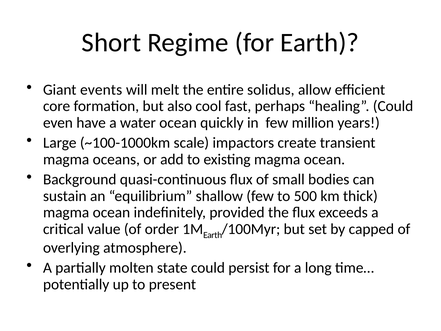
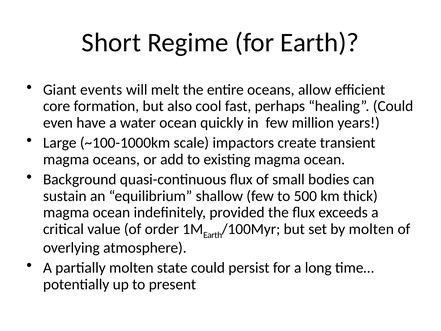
entire solidus: solidus -> oceans (271, 90)
by capped: capped -> molten (371, 229)
